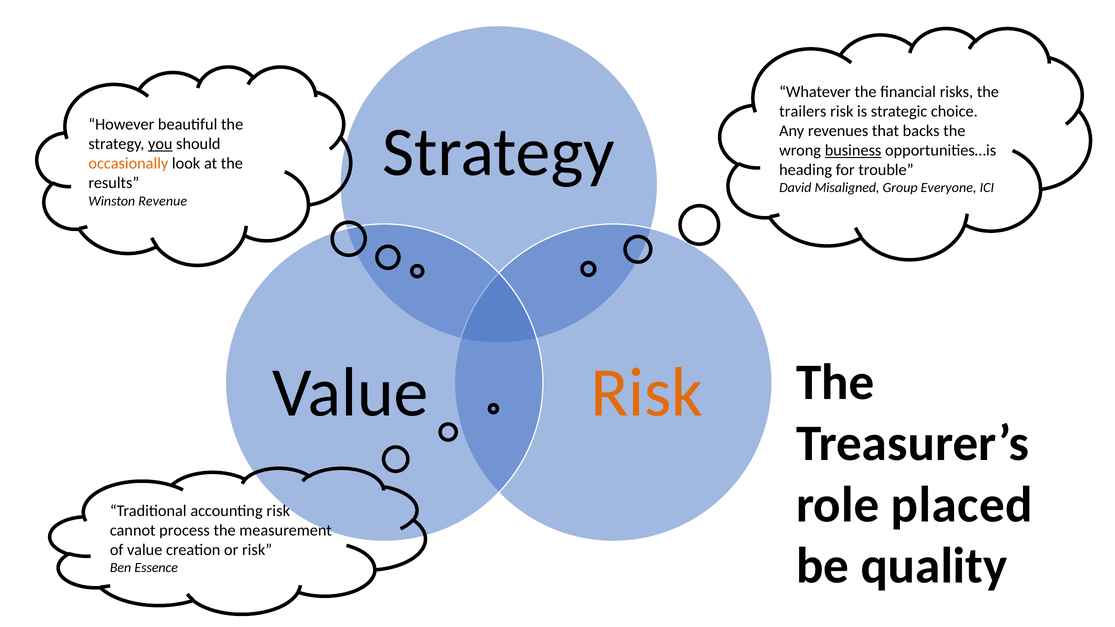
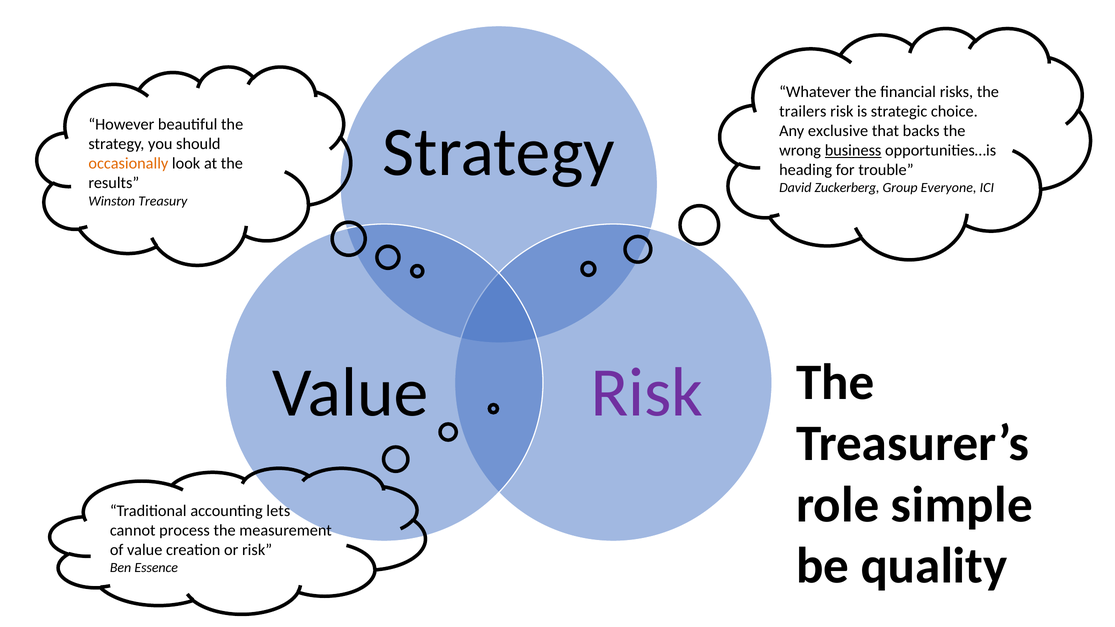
revenues: revenues -> exclusive (838, 131)
you underline: present -> none (160, 144)
Misaligned: Misaligned -> Zuckerberg (847, 188)
Revenue: Revenue -> Treasury (163, 201)
Risk colour: orange -> purple (647, 393)
placed: placed -> simple (962, 505)
accounting risk: risk -> lets (278, 511)
